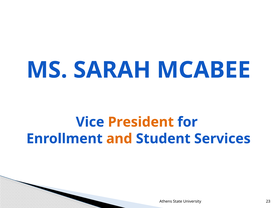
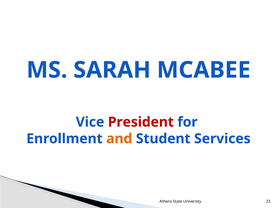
President colour: orange -> red (141, 122)
